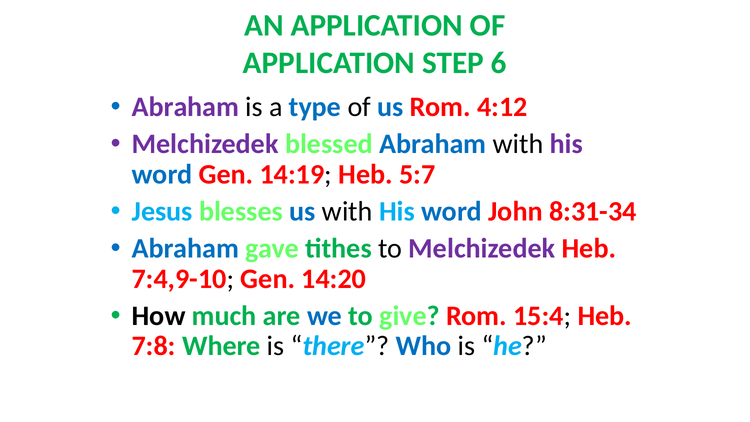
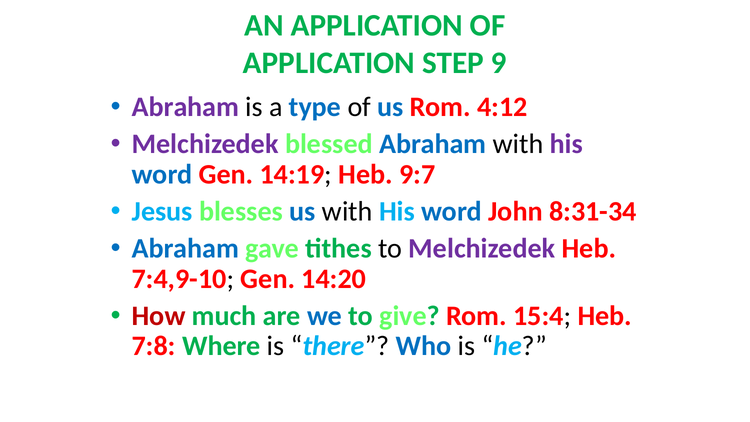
6: 6 -> 9 (499, 63)
5:7: 5:7 -> 9:7 (417, 174)
How colour: black -> red (159, 316)
